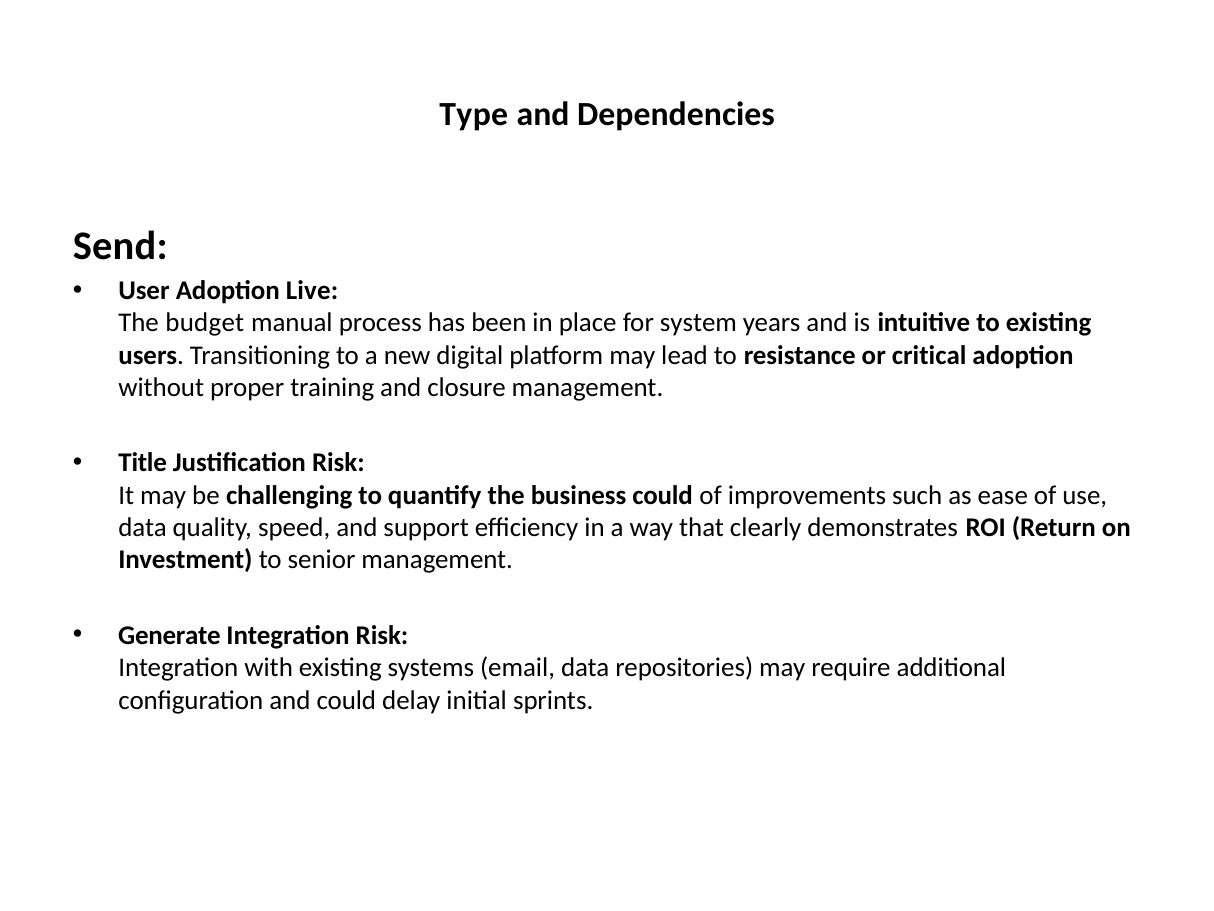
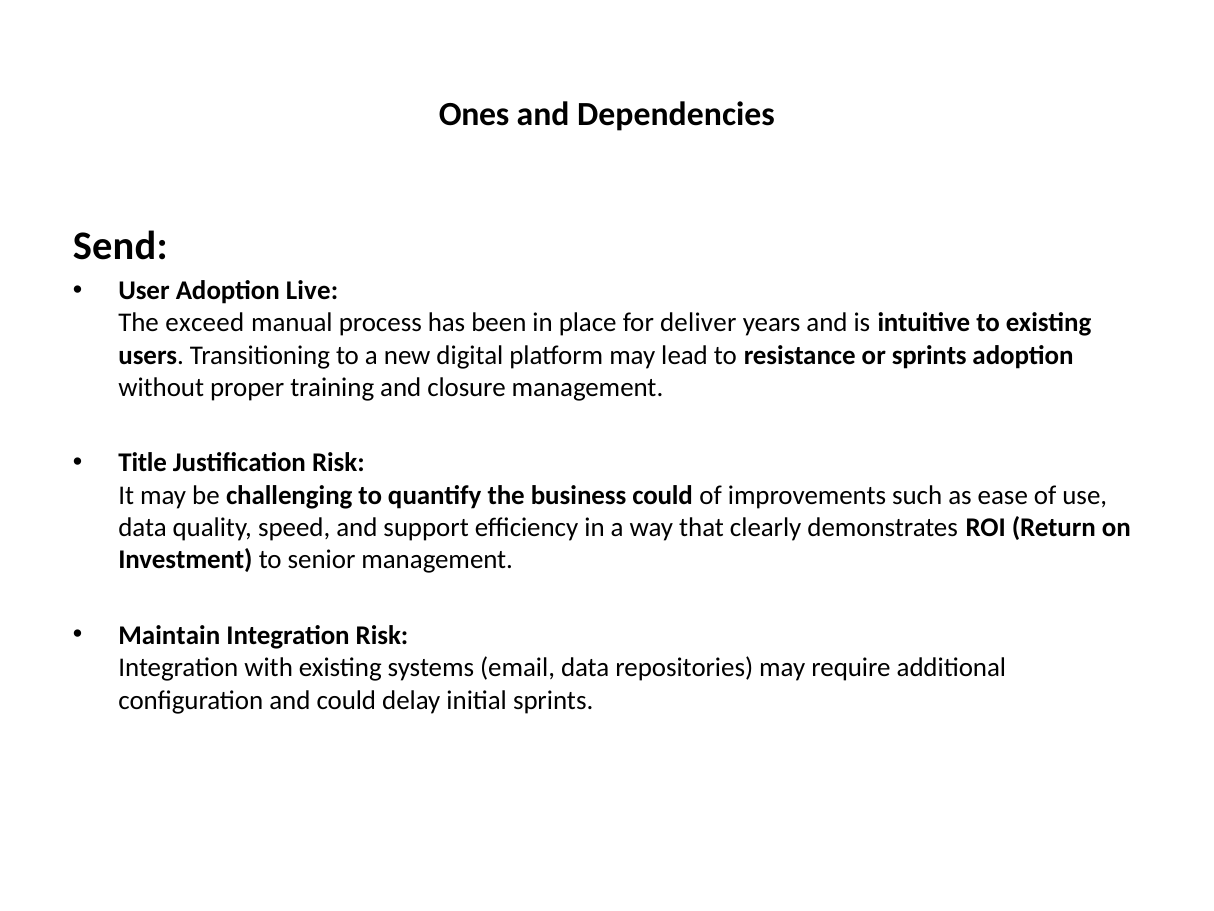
Type: Type -> Ones (474, 115)
budget: budget -> exceed (205, 323)
system: system -> deliver (698, 323)
or critical: critical -> sprints (929, 355)
Generate: Generate -> Maintain (169, 635)
